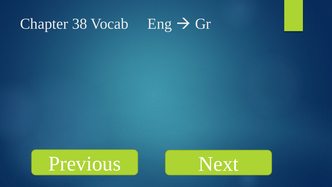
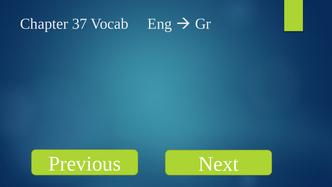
38: 38 -> 37 (80, 24)
